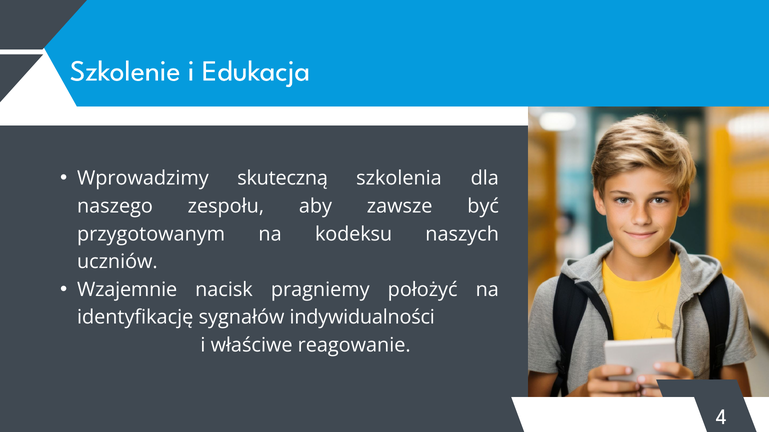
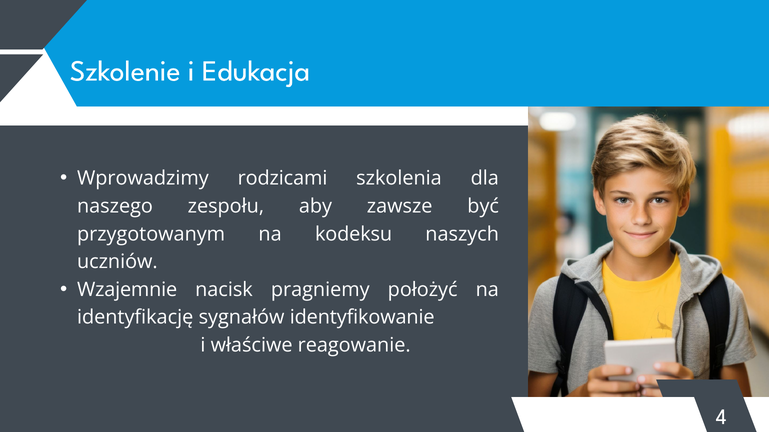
skuteczną: skuteczną -> rodzicami (283, 179)
indywidualności: indywidualności -> identyfikowanie (362, 318)
